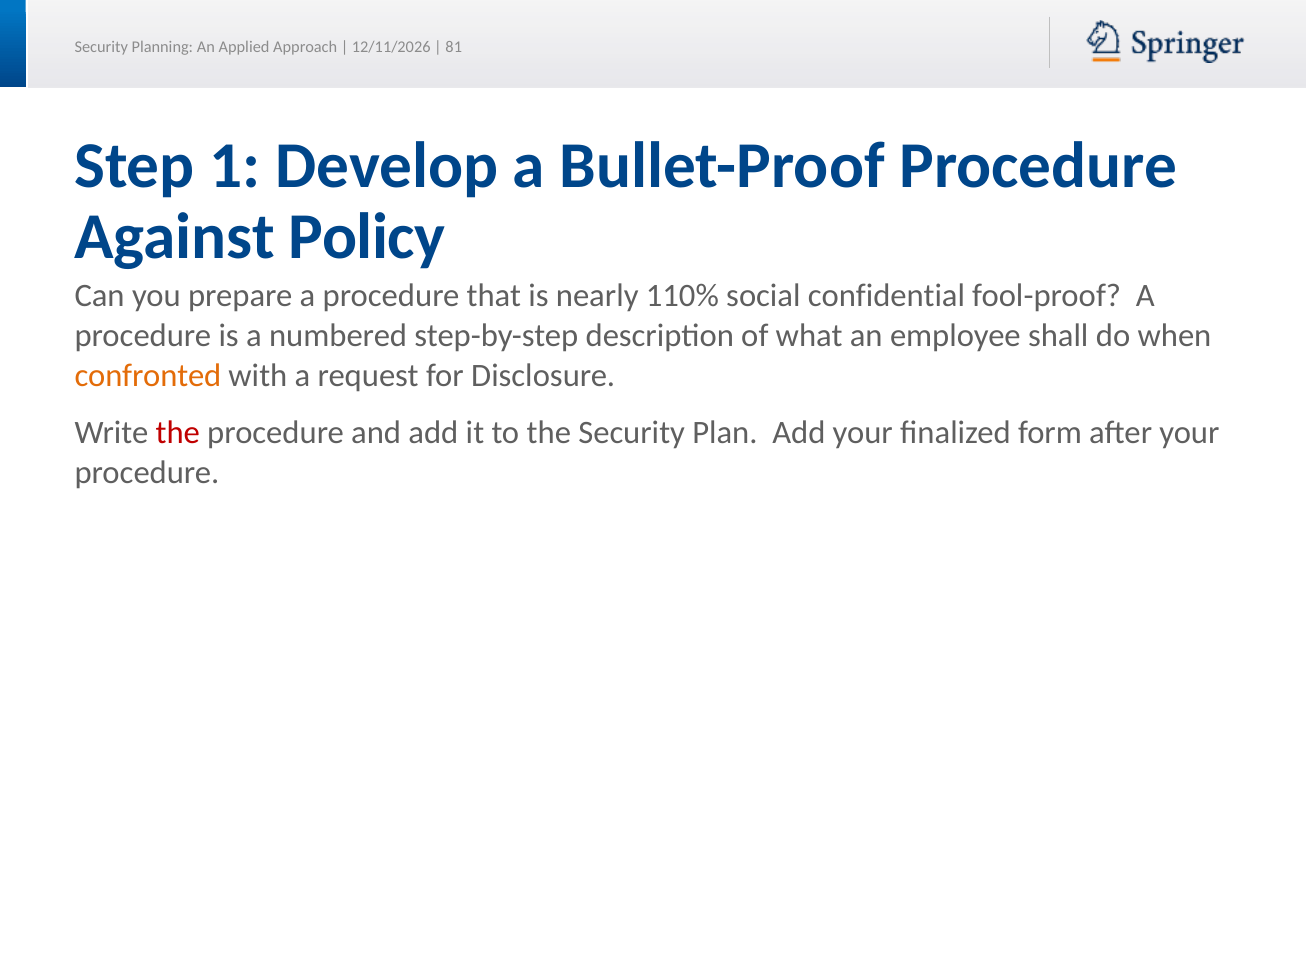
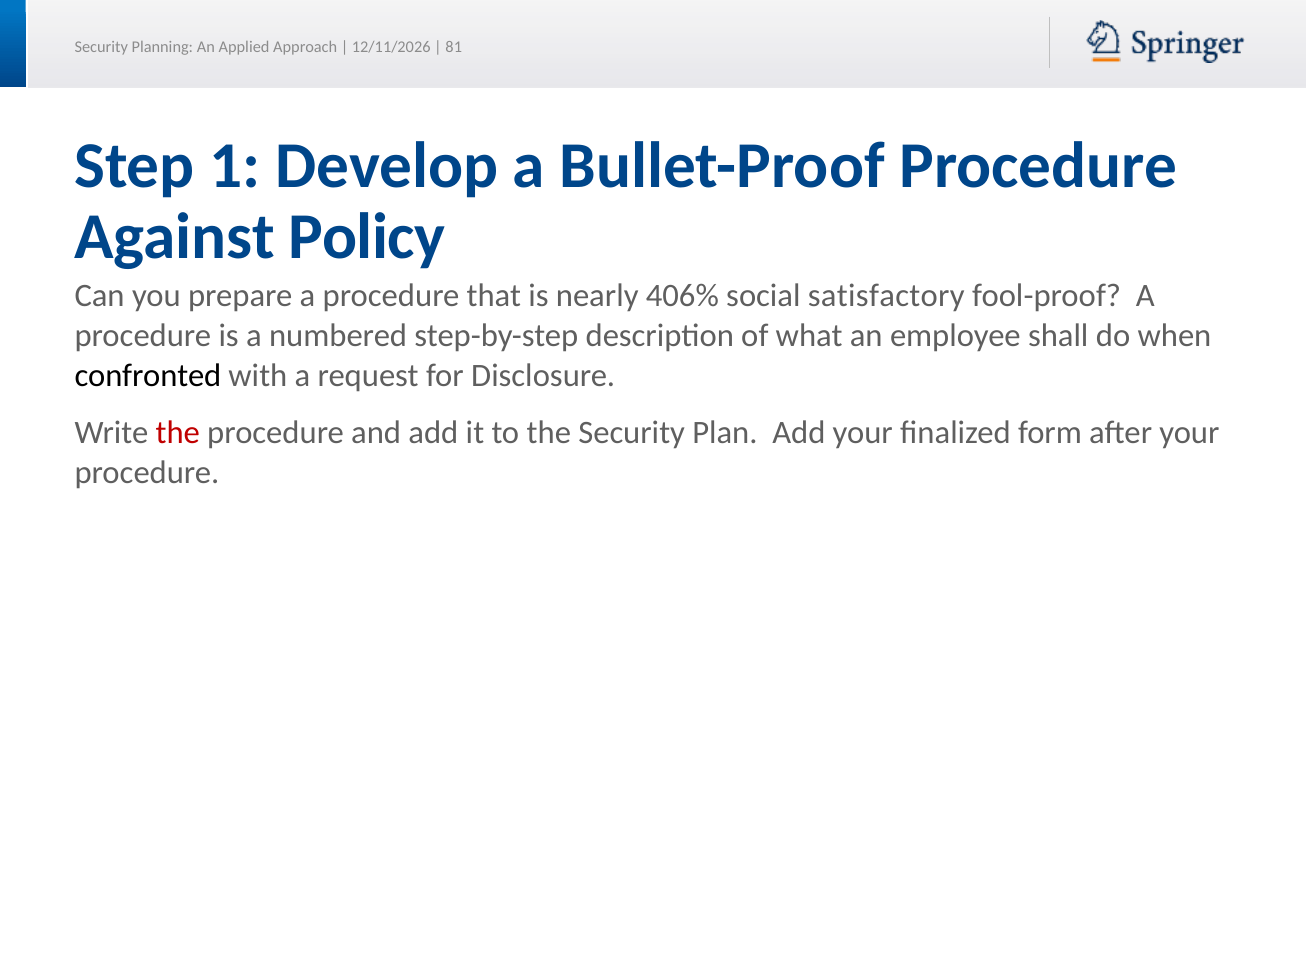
110%: 110% -> 406% (682, 296)
confidential: confidential -> satisfactory (886, 296)
confronted colour: orange -> black (148, 376)
